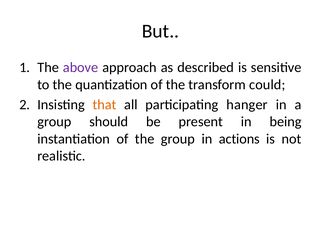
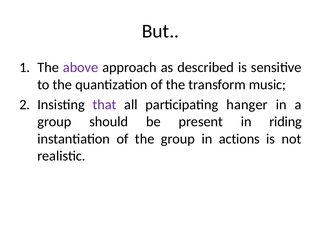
could: could -> music (267, 84)
that colour: orange -> purple (105, 104)
being: being -> riding (286, 122)
